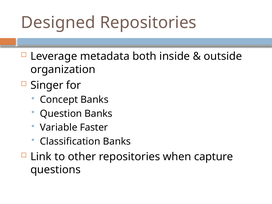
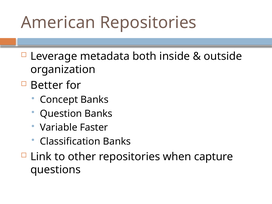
Designed: Designed -> American (58, 23)
Singer: Singer -> Better (47, 85)
